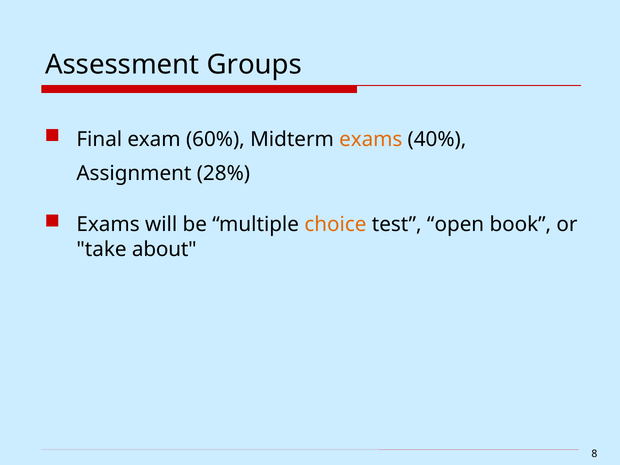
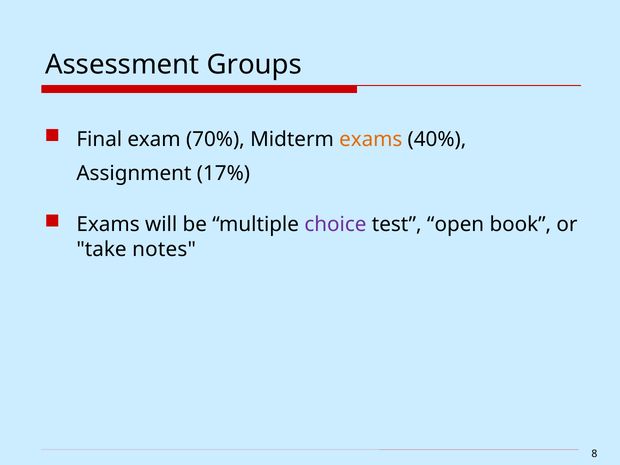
60%: 60% -> 70% (215, 139)
28%: 28% -> 17% (223, 173)
choice colour: orange -> purple (335, 225)
about: about -> notes (164, 249)
